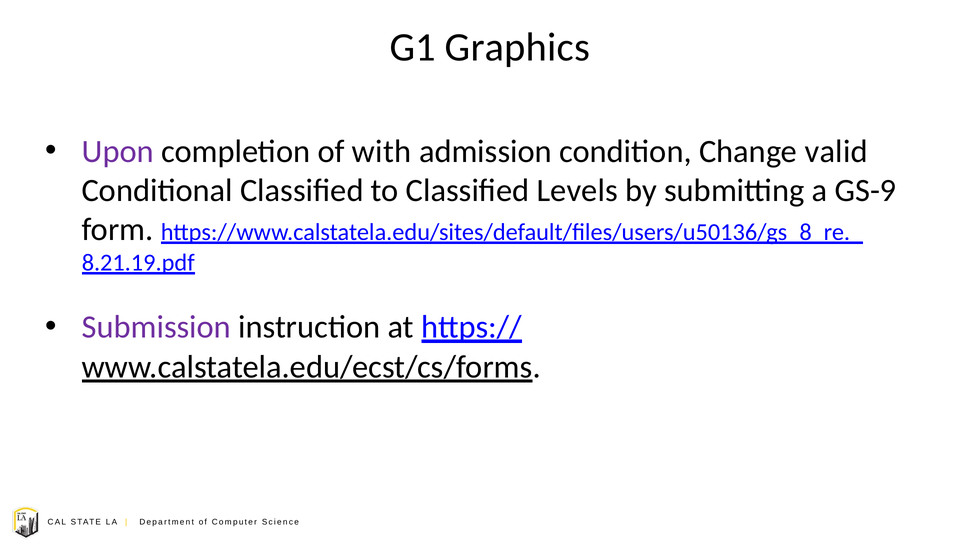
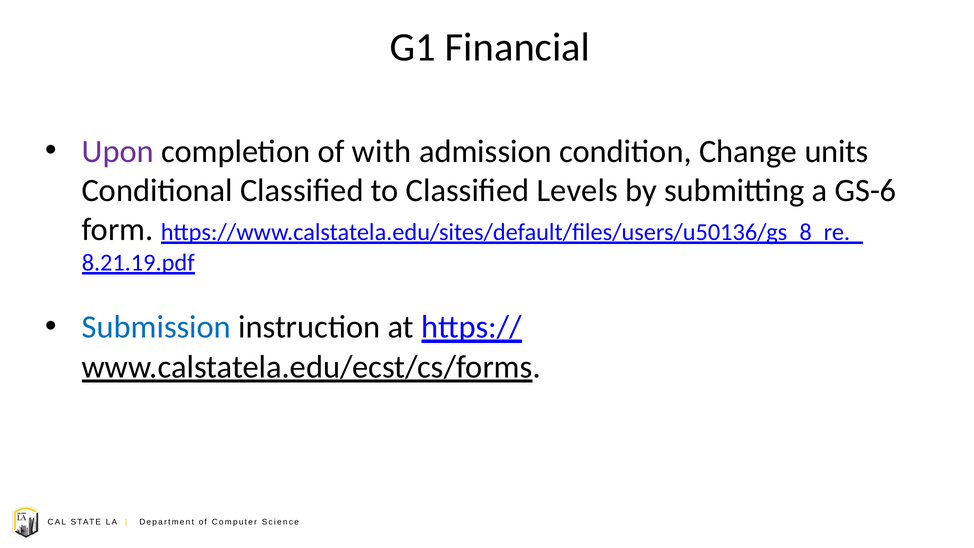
Graphics: Graphics -> Financial (517, 48)
valid: valid -> units (837, 151)
GS-9: GS-9 -> GS-6 (866, 190)
Submission colour: purple -> blue (156, 327)
